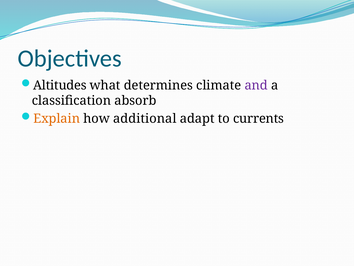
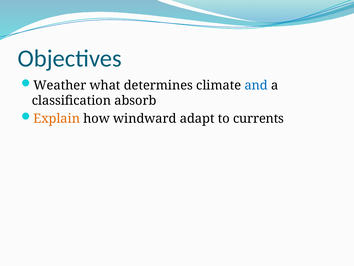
Altitudes: Altitudes -> Weather (60, 85)
and colour: purple -> blue (256, 85)
additional: additional -> windward (145, 118)
